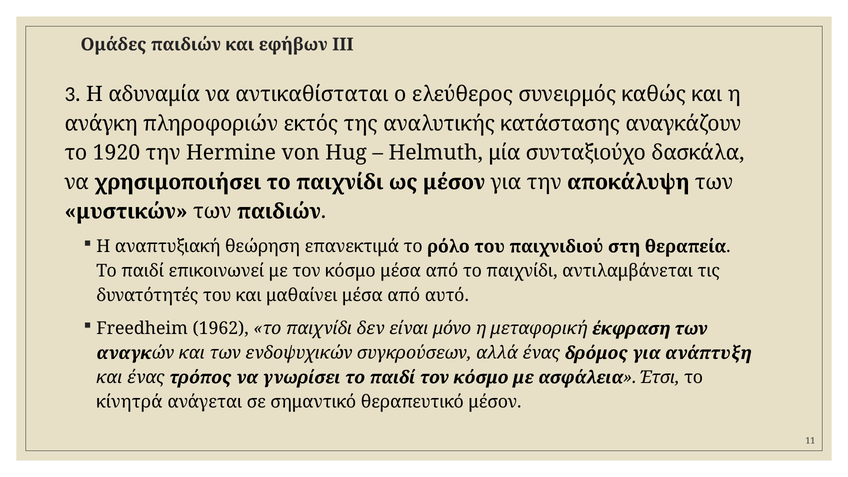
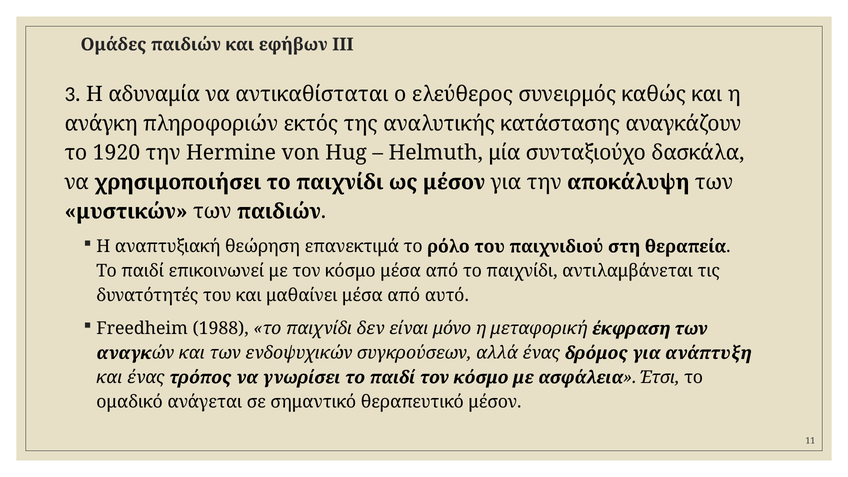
1962: 1962 -> 1988 (221, 329)
κίνητρά: κίνητρά -> ομαδικό (130, 402)
